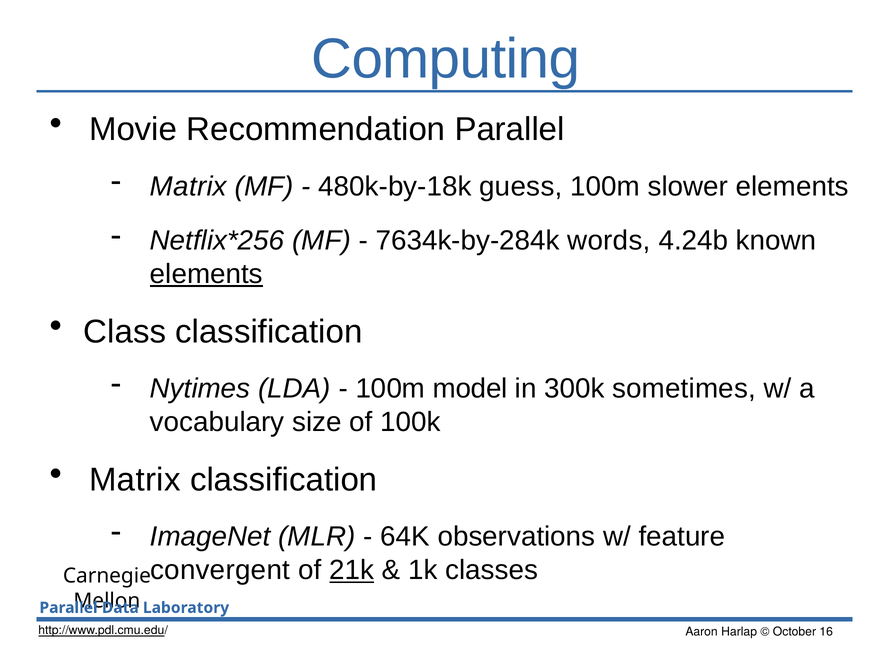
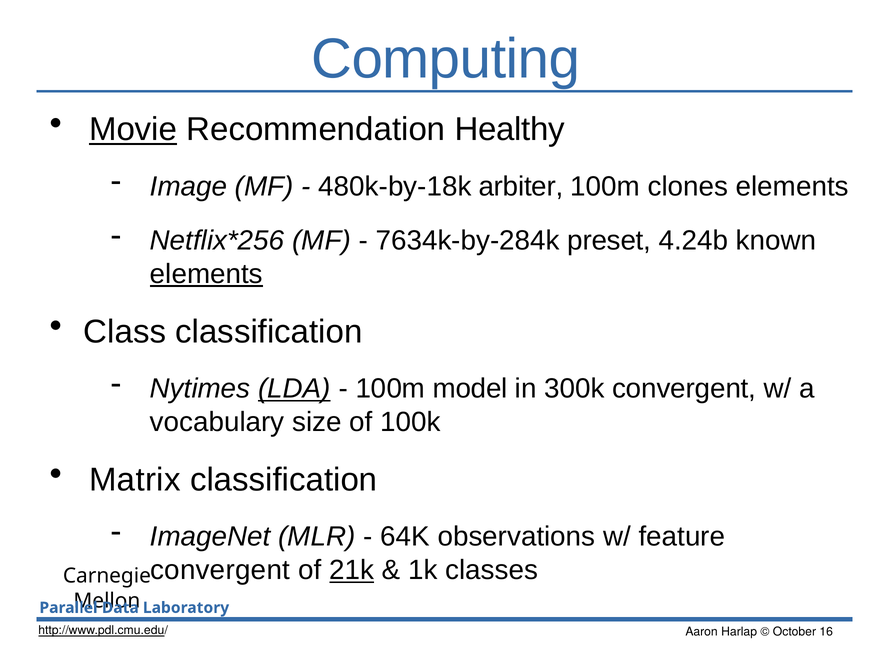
Movie underline: none -> present (133, 130)
Recommendation Parallel: Parallel -> Healthy (510, 130)
Matrix: Matrix -> Image (189, 187)
guess: guess -> arbiter (521, 187)
slower: slower -> clones (688, 187)
words: words -> preset (609, 241)
LDA underline: none -> present (294, 389)
300k sometimes: sometimes -> convergent (684, 389)
